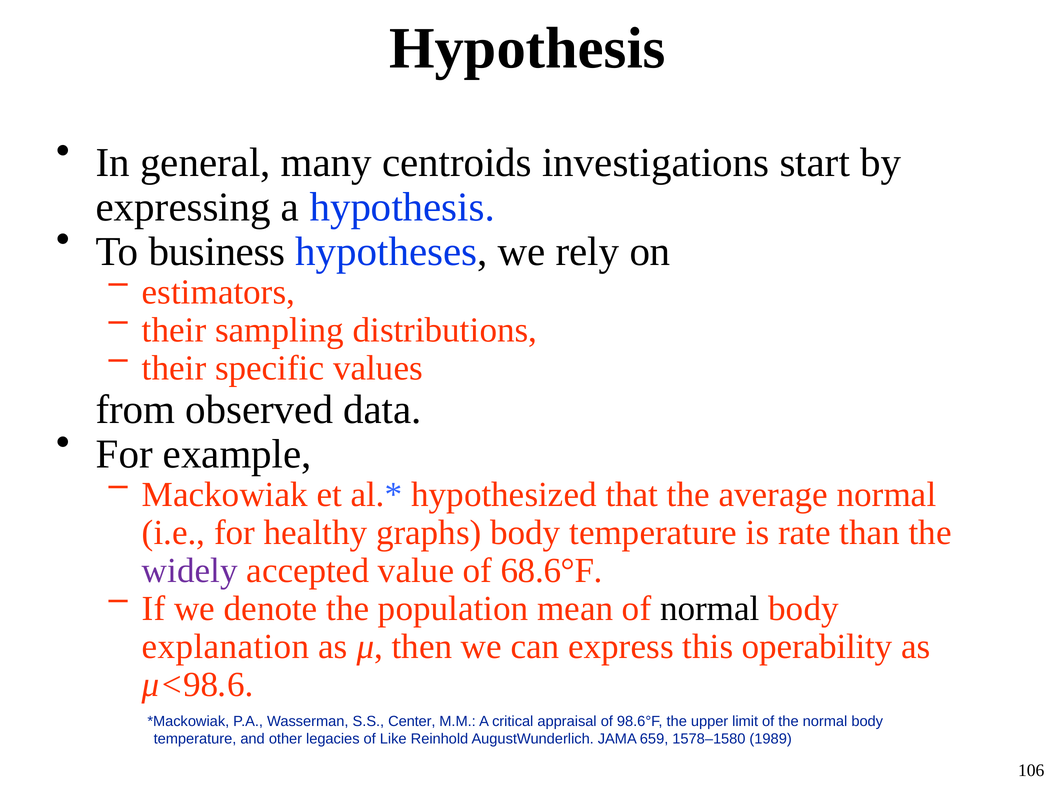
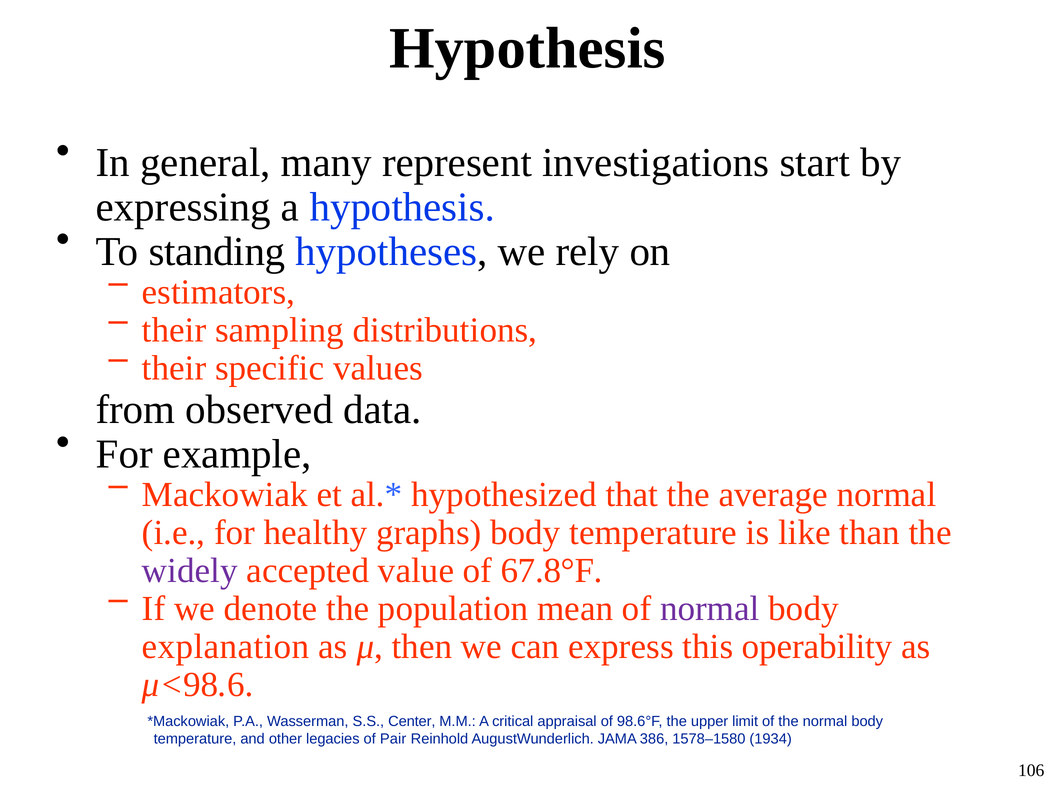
centroids: centroids -> represent (457, 163)
business: business -> standing (217, 251)
rate: rate -> like (804, 532)
68.6°F: 68.6°F -> 67.8°F (552, 570)
normal colour: black -> purple (710, 608)
Like: Like -> Pair (393, 738)
659: 659 -> 386 (654, 738)
1989: 1989 -> 1934 (771, 738)
